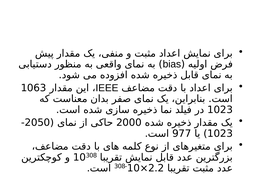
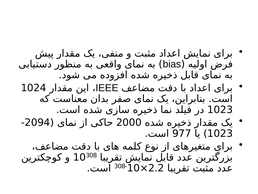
1063: 1063 -> 1024 (34, 88)
2050: 2050 -> 2094 (37, 122)
